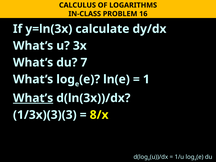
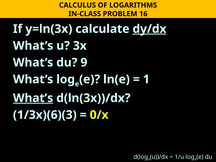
dy/dx underline: none -> present (149, 29)
7: 7 -> 9 (84, 63)
1/3x)(3)(3: 1/3x)(3)(3 -> 1/3x)(6)(3 (45, 115)
8/x: 8/x -> 0/x (99, 115)
